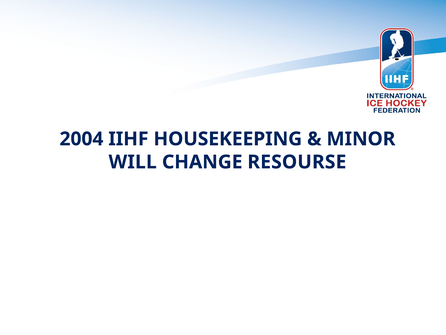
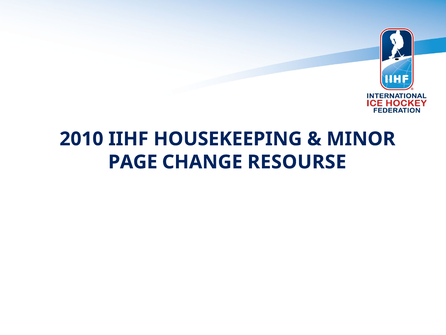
2004: 2004 -> 2010 (81, 139)
WILL: WILL -> PAGE (133, 162)
